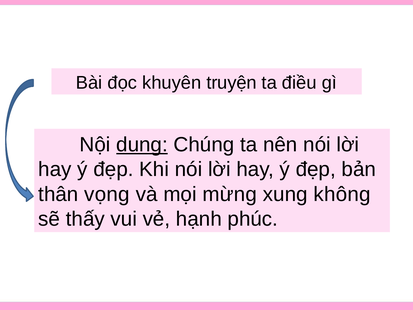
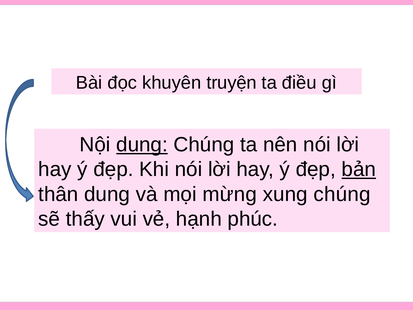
bản underline: none -> present (359, 169)
thân vọng: vọng -> dung (107, 194)
xung không: không -> chúng (342, 194)
